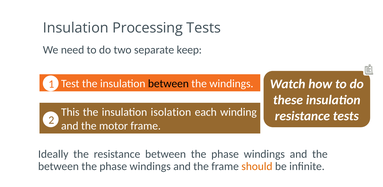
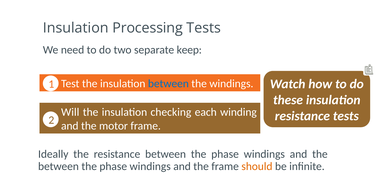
between colour: black -> blue (168, 84)
This: This -> Will (70, 112)
isolation: isolation -> checking (171, 112)
